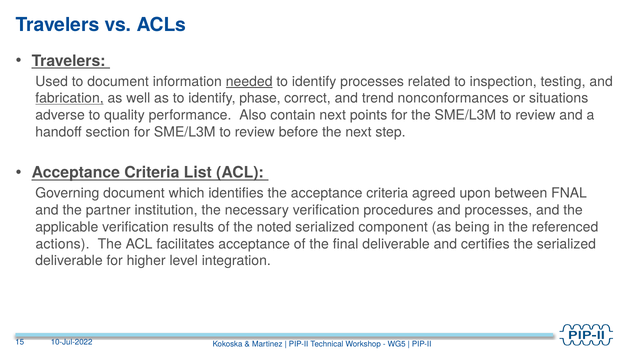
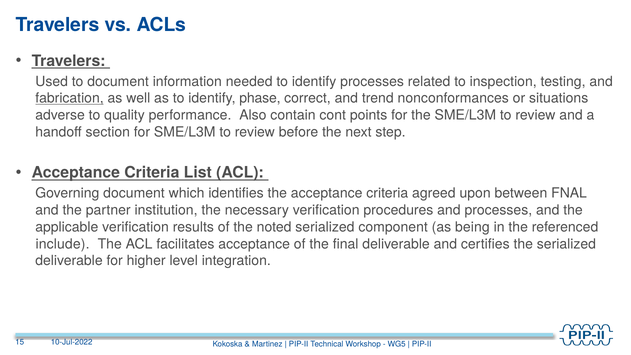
needed underline: present -> none (249, 81)
contain next: next -> cont (333, 115)
actions: actions -> include (63, 244)
